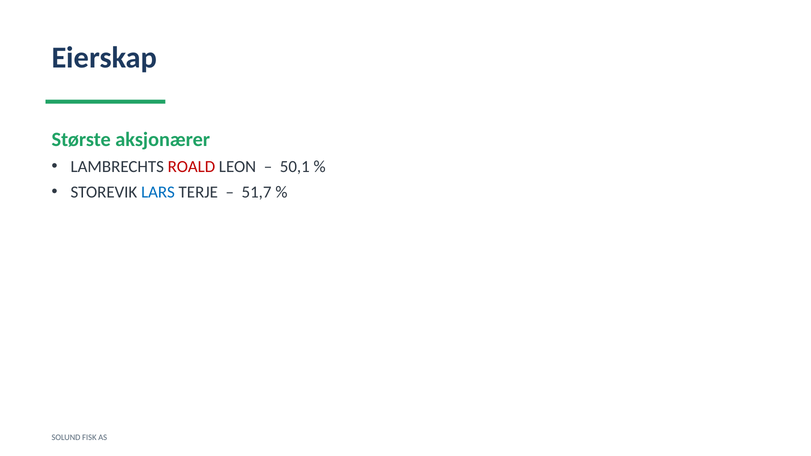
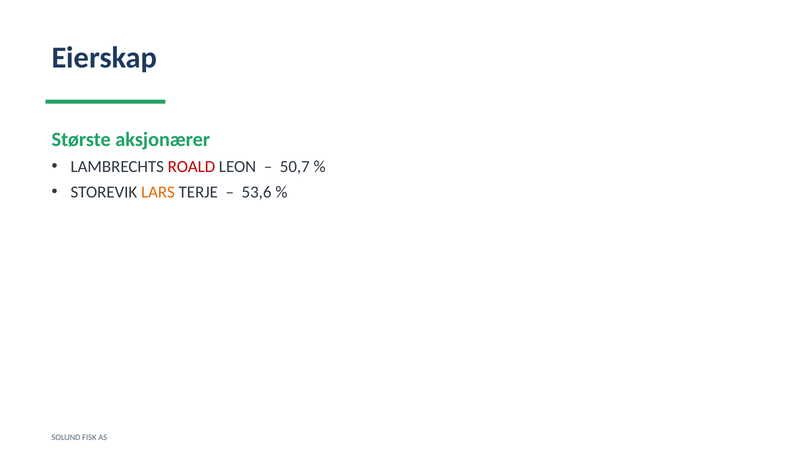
50,1: 50,1 -> 50,7 (295, 167)
LARS colour: blue -> orange (158, 192)
51,7: 51,7 -> 53,6 (257, 192)
